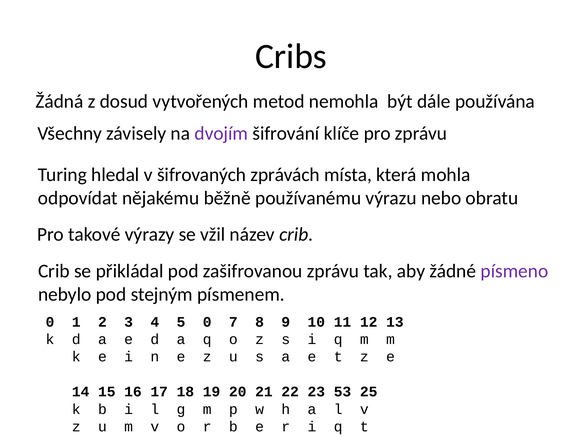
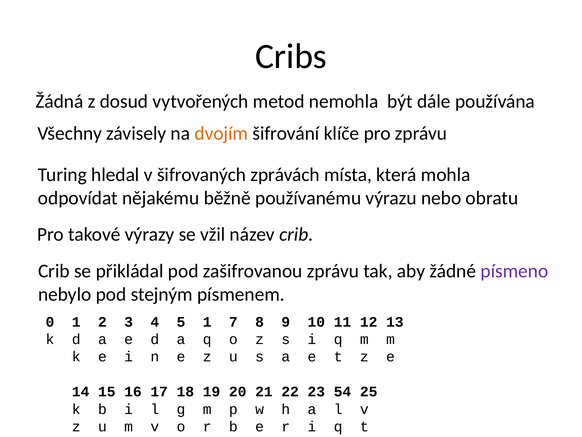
dvojím colour: purple -> orange (221, 133)
5 0: 0 -> 1 (207, 322)
53: 53 -> 54 (342, 391)
